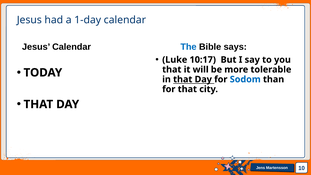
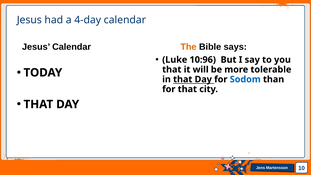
1-day: 1-day -> 4-day (88, 20)
The colour: blue -> orange (188, 47)
10:17: 10:17 -> 10:96 (203, 60)
